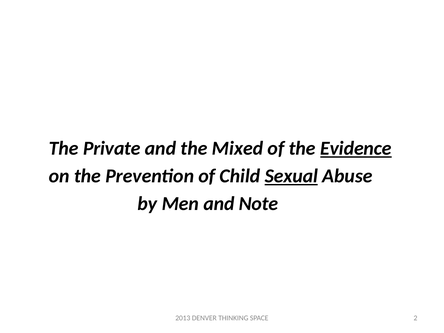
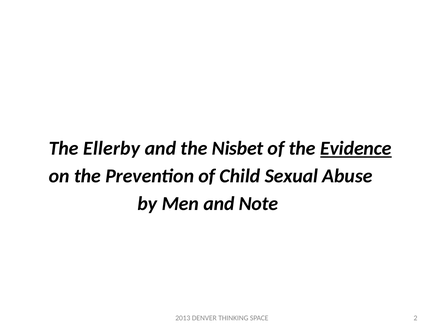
Private: Private -> Ellerby (112, 148)
Mixed: Mixed -> Nisbet (238, 148)
Sexual underline: present -> none (291, 176)
